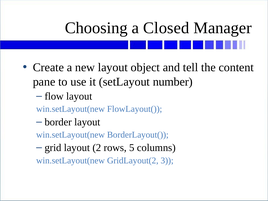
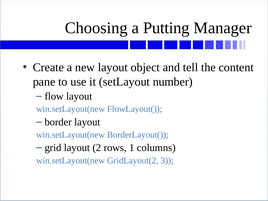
Closed: Closed -> Putting (166, 28)
5: 5 -> 1 (132, 148)
